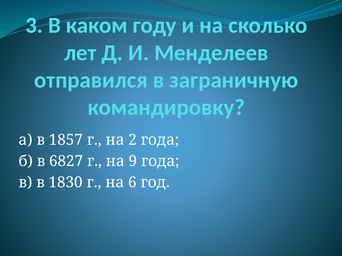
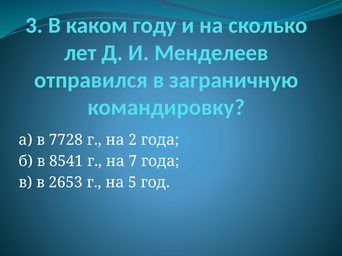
1857: 1857 -> 7728 (66, 140)
6827: 6827 -> 8541 (66, 161)
9: 9 -> 7 (133, 161)
1830: 1830 -> 2653 (66, 183)
6: 6 -> 5 (132, 183)
